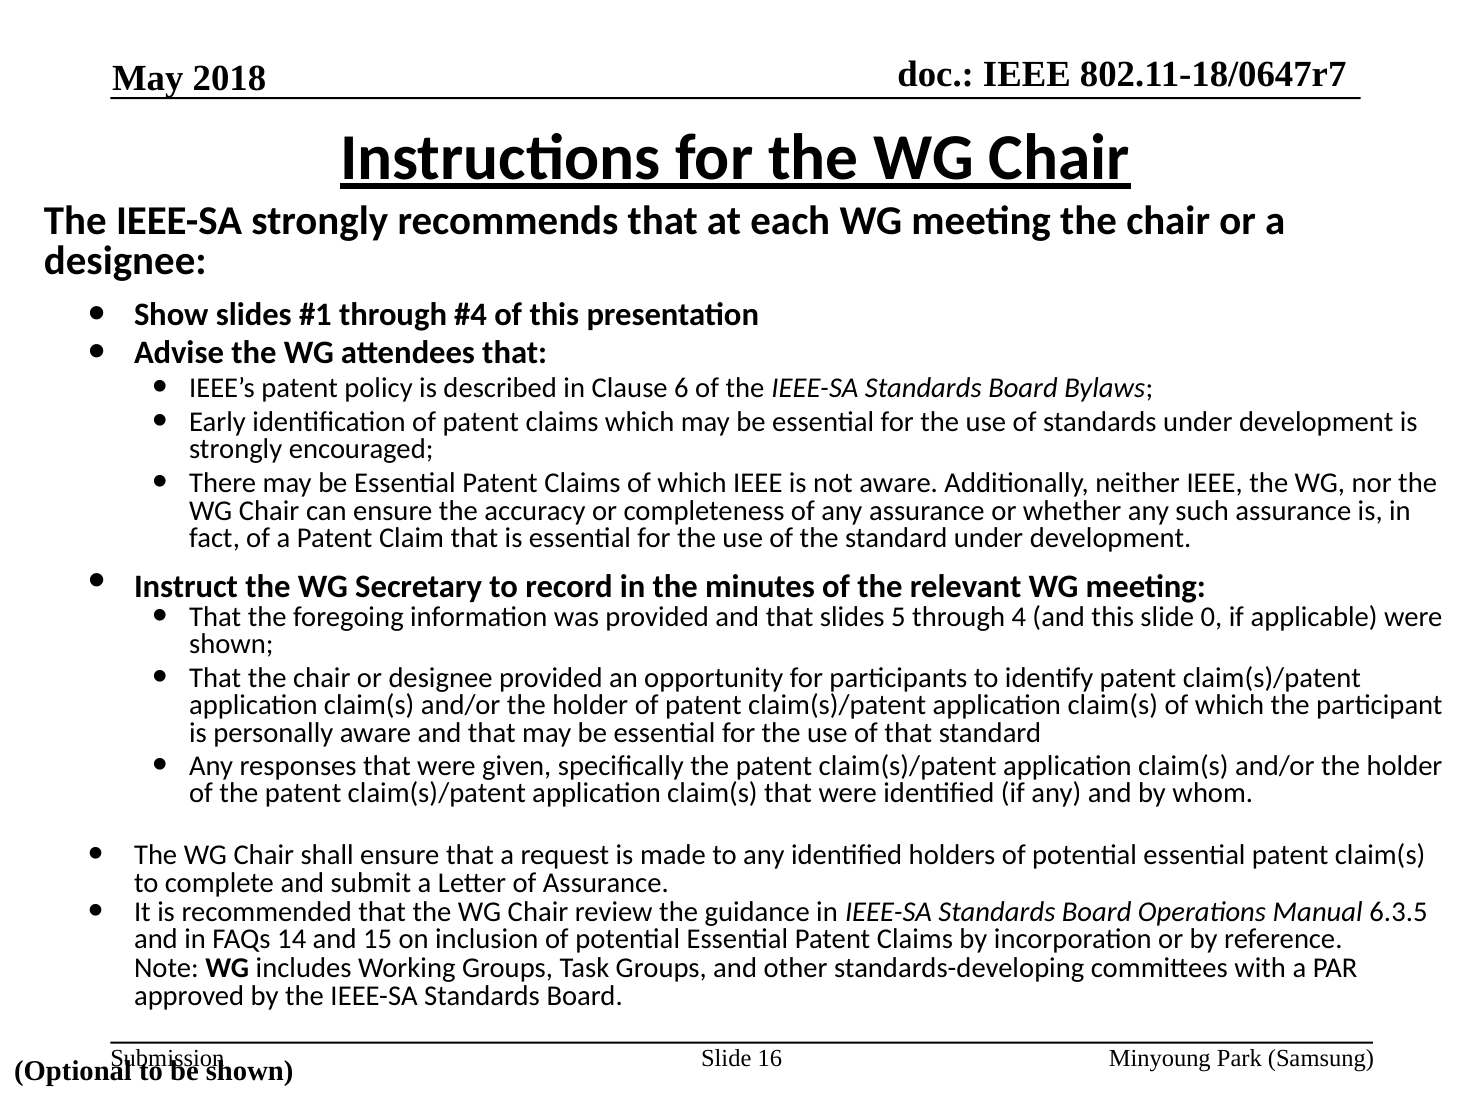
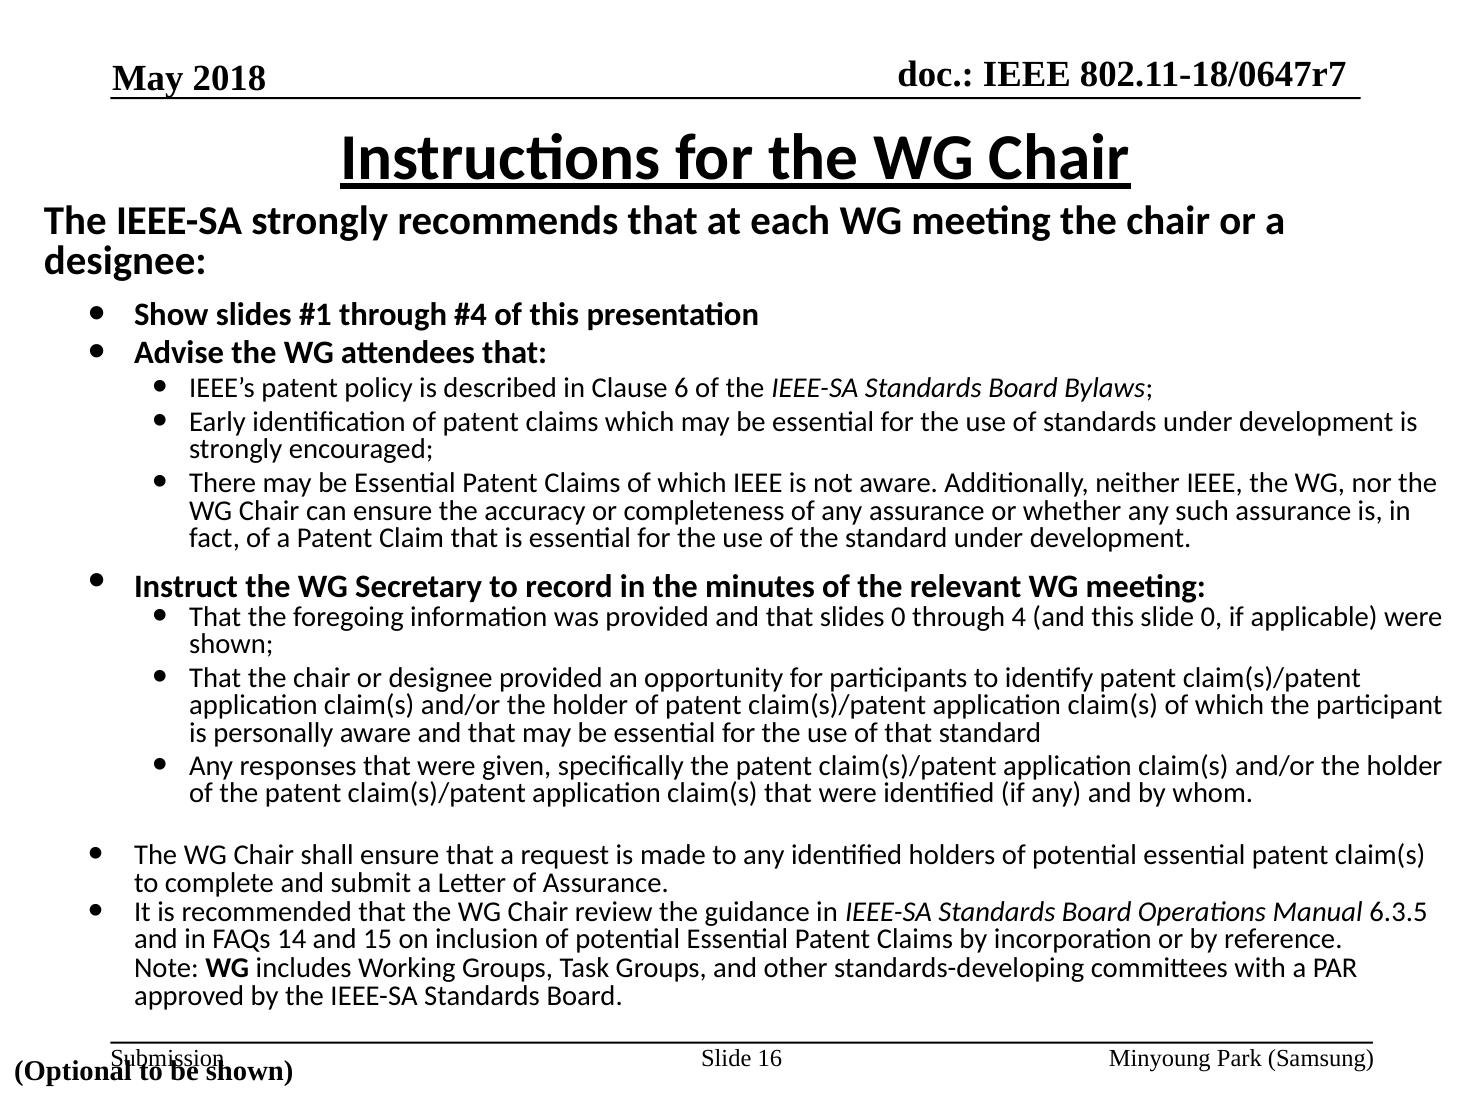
slides 5: 5 -> 0 (898, 617)
